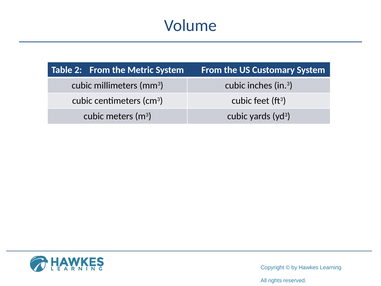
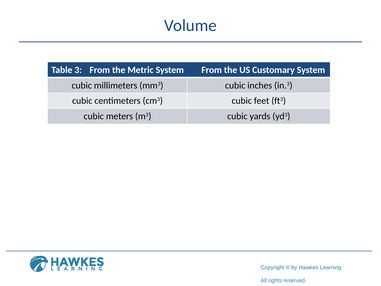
2: 2 -> 3 (78, 70)
